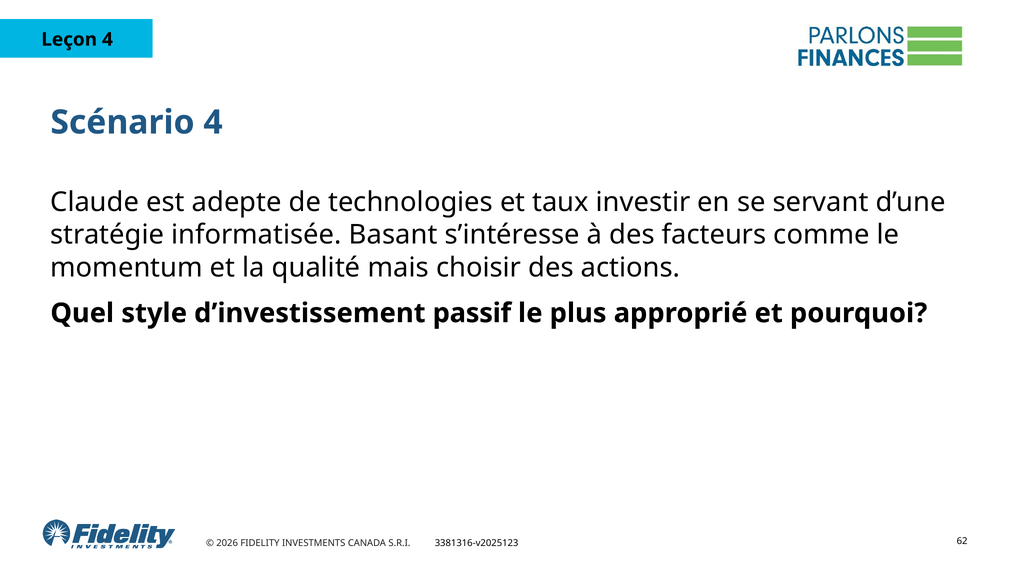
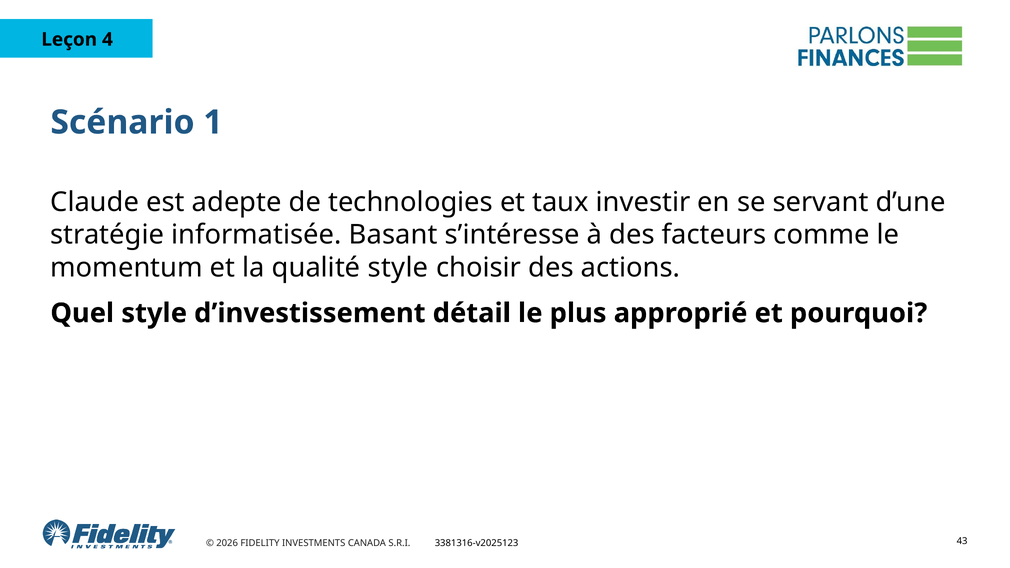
Scénario 4: 4 -> 1 (213, 122)
qualité mais: mais -> style (398, 268)
passif: passif -> détail (472, 313)
62: 62 -> 43 (962, 541)
